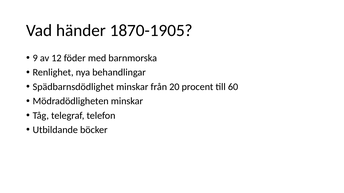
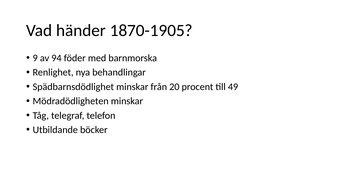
12: 12 -> 94 (56, 58)
60: 60 -> 49 (233, 87)
